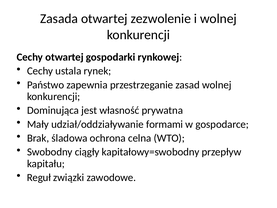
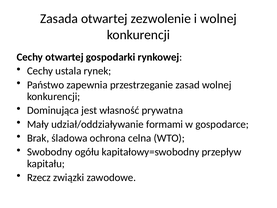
ciągły: ciągły -> ogółu (87, 152)
Reguł: Reguł -> Rzecz (39, 177)
